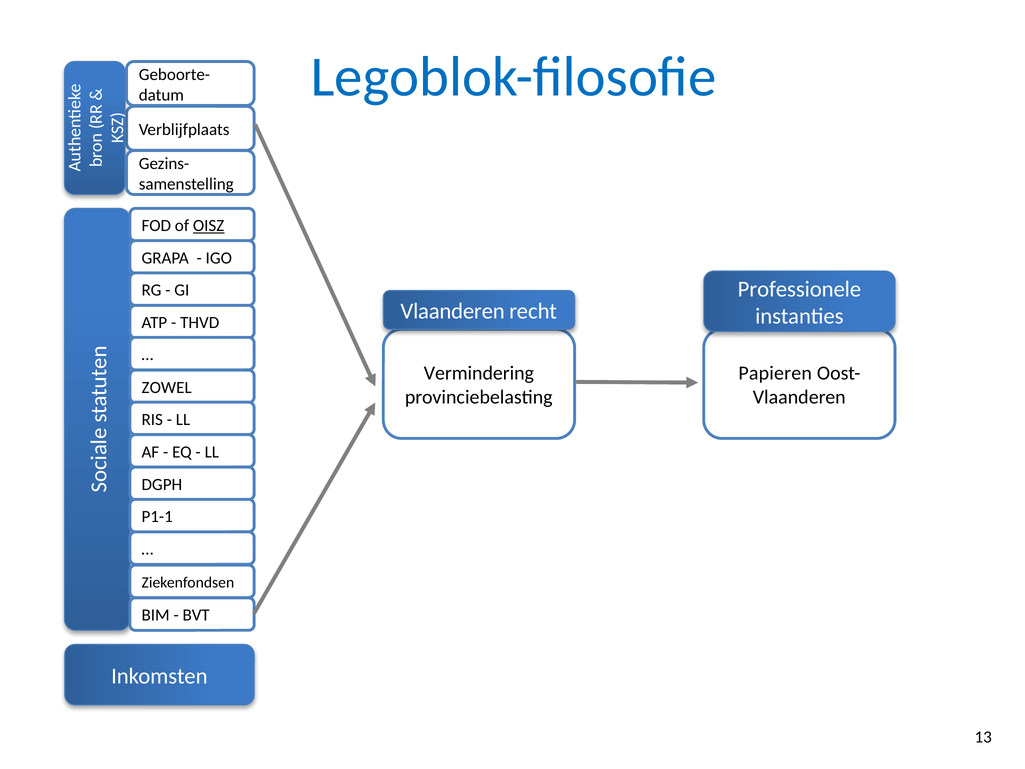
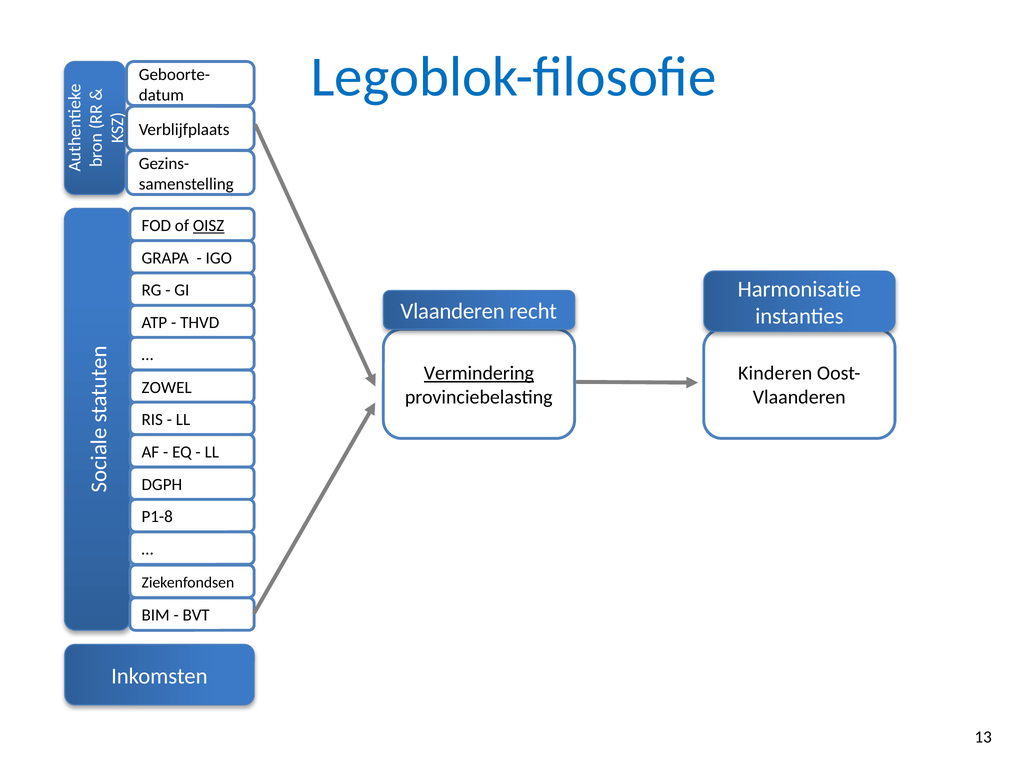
Professionele: Professionele -> Harmonisatie (799, 289)
Vermindering underline: none -> present (479, 373)
Papieren: Papieren -> Kinderen (775, 373)
P1-1: P1-1 -> P1-8 (157, 517)
